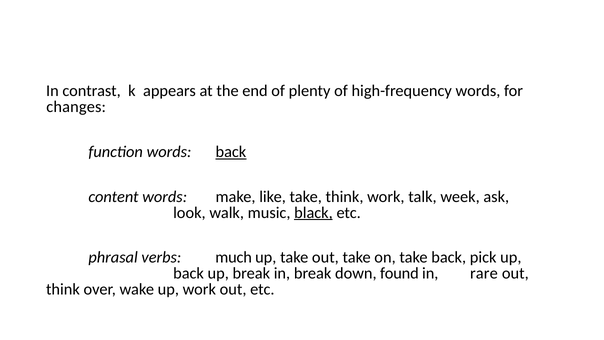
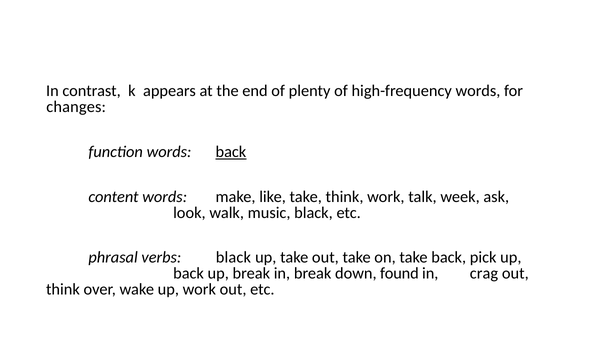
black underline: present -> none (313, 212)
verbs much: much -> black (233, 257)
rare: rare -> crag (484, 273)
